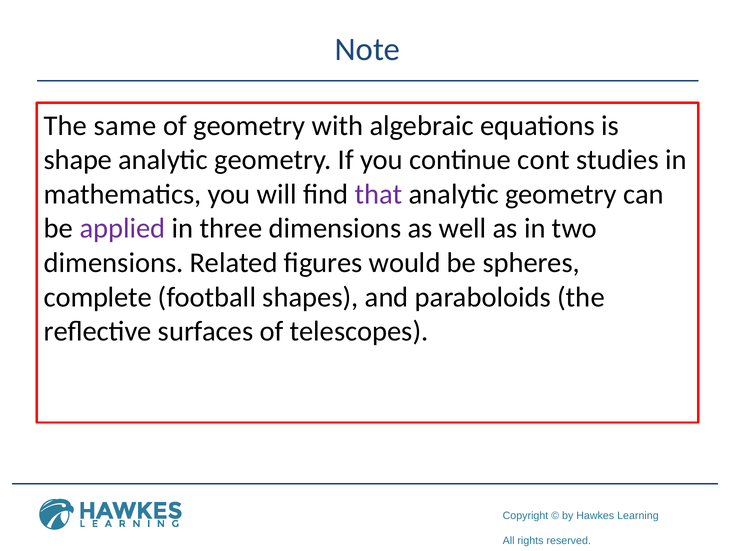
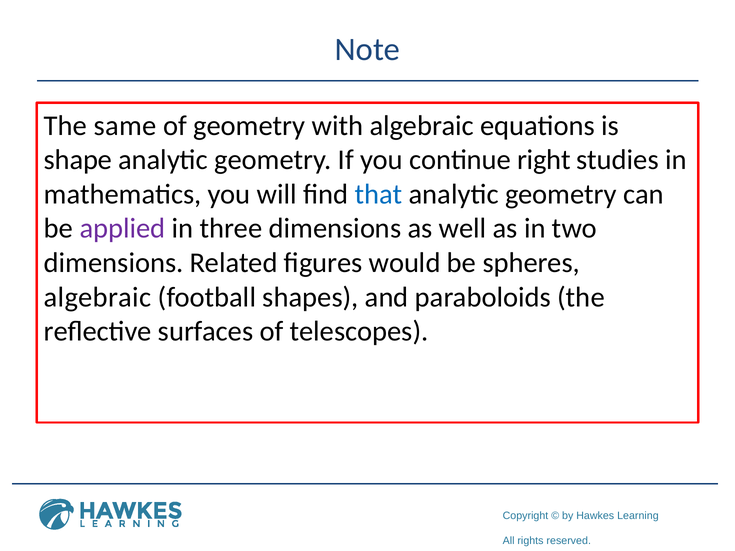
cont: cont -> right (544, 160)
that colour: purple -> blue (379, 194)
complete: complete -> algebraic (98, 297)
